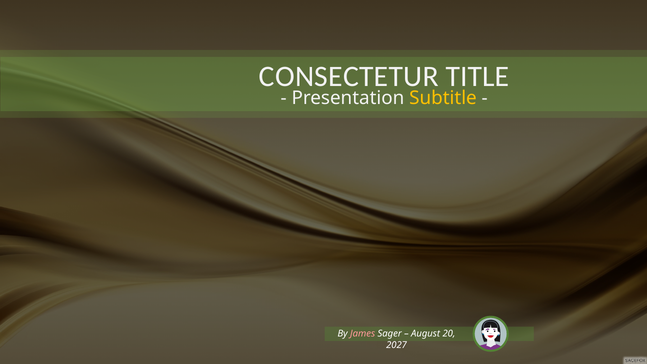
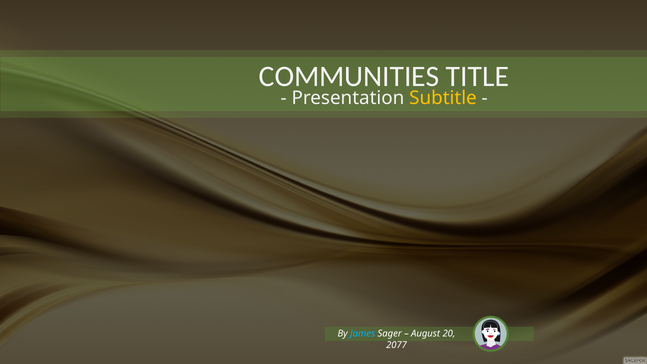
CONSECTETUR: CONSECTETUR -> COMMUNITIES (349, 76)
James colour: pink -> light blue (363, 334)
2027: 2027 -> 2077 (397, 345)
